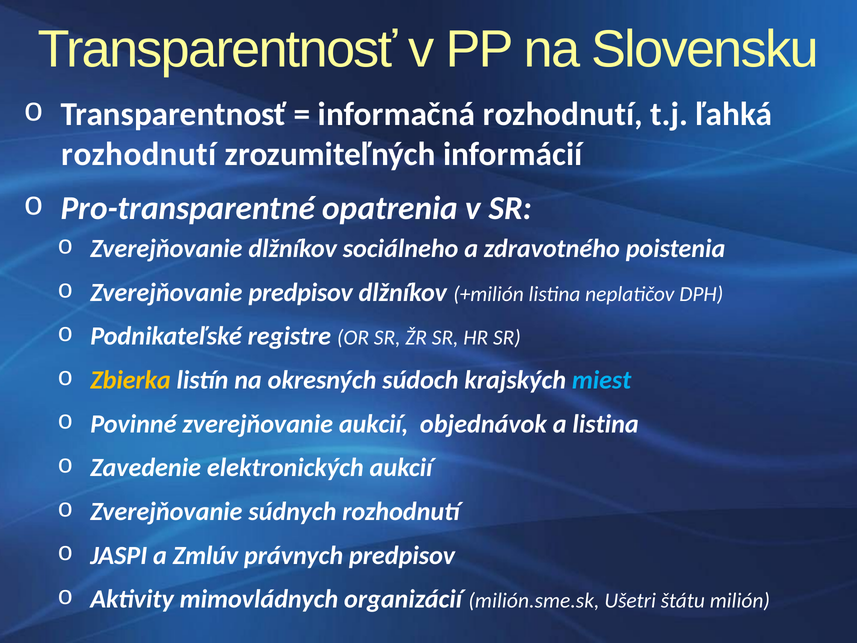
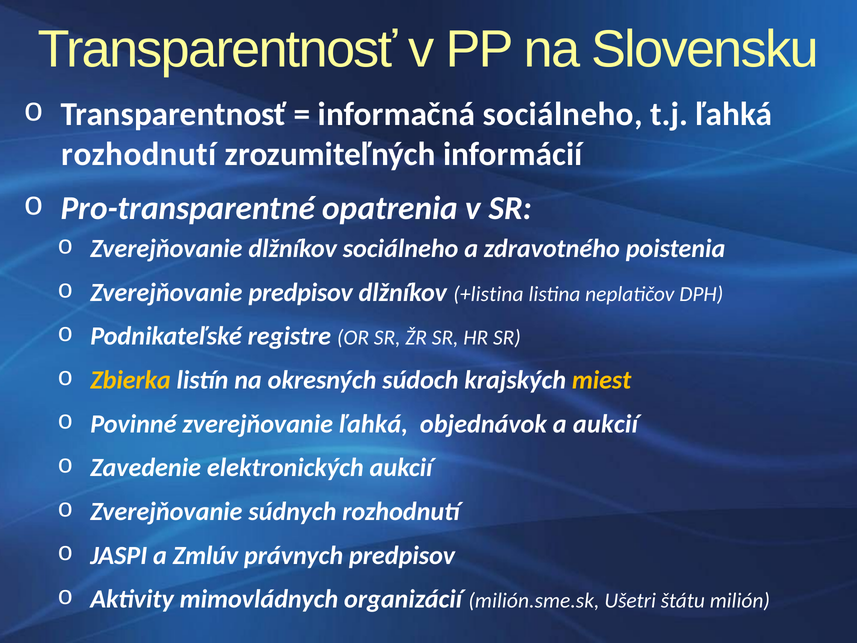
informačná rozhodnutí: rozhodnutí -> sociálneho (563, 114)
+milión: +milión -> +listina (488, 294)
miest colour: light blue -> yellow (602, 380)
zverejňovanie aukcií: aukcií -> ľahká (373, 424)
a listina: listina -> aukcií (605, 424)
